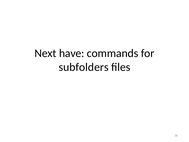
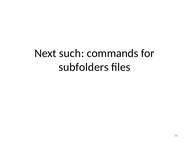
have: have -> such (72, 53)
